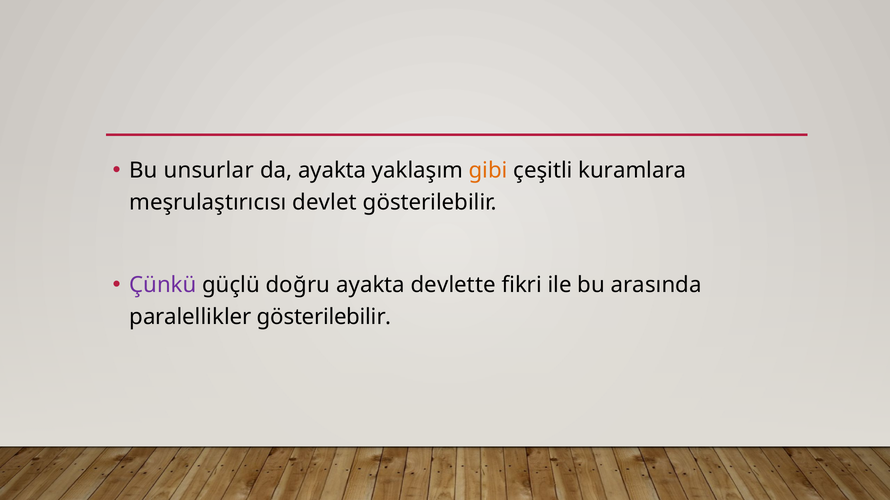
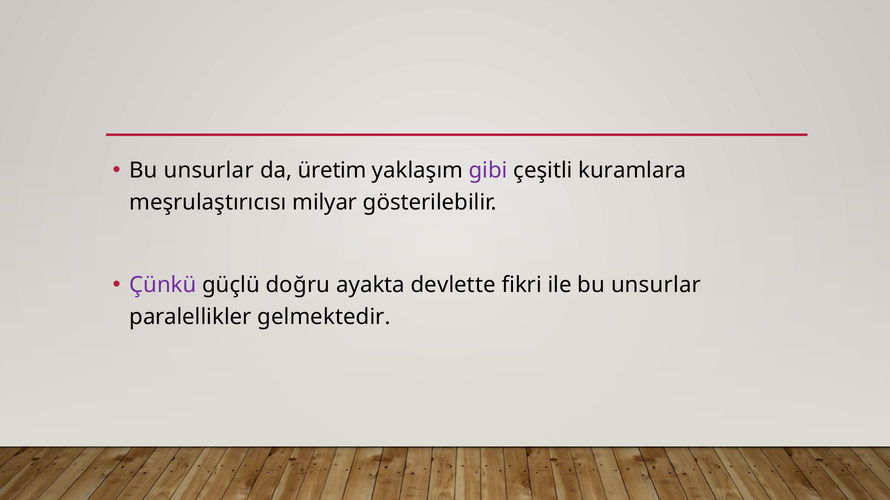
da ayakta: ayakta -> üretim (332, 171)
gibi colour: orange -> purple (488, 171)
devlet: devlet -> milyar (325, 203)
ile bu arasında: arasında -> unsurlar (656, 285)
paralellikler gösterilebilir: gösterilebilir -> gelmektedir (324, 317)
